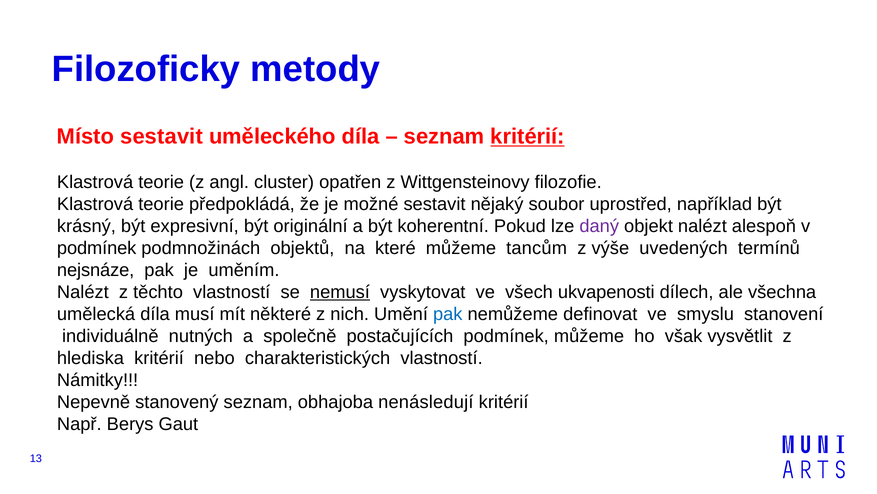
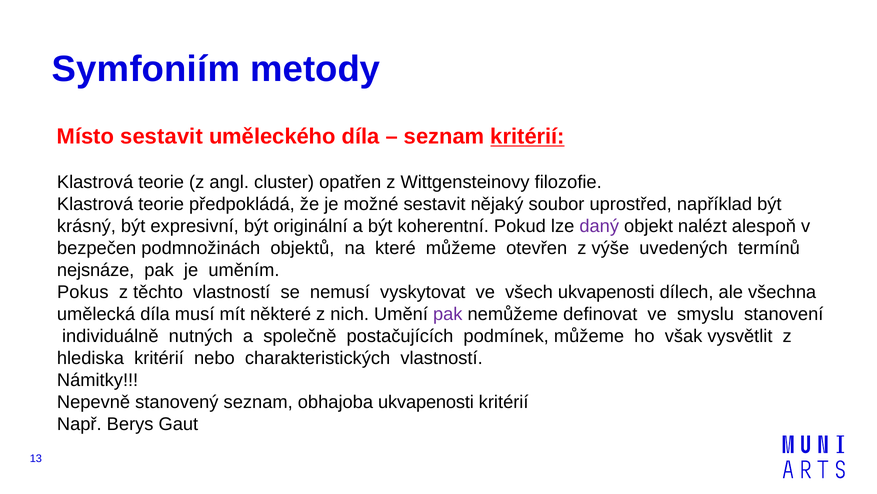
Filozoficky: Filozoficky -> Symfoniím (146, 69)
podmínek: podmínek -> bezpečen (97, 248)
tancům: tancům -> otevřen (537, 248)
Nalézt: Nalézt -> Pokus (83, 292)
nemusí underline: present -> none (340, 292)
pak colour: blue -> purple (448, 314)
obhajoba nenásledují: nenásledují -> ukvapenosti (426, 402)
